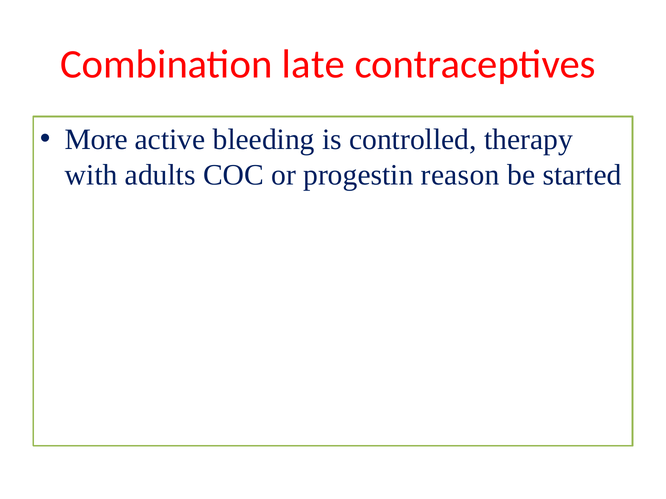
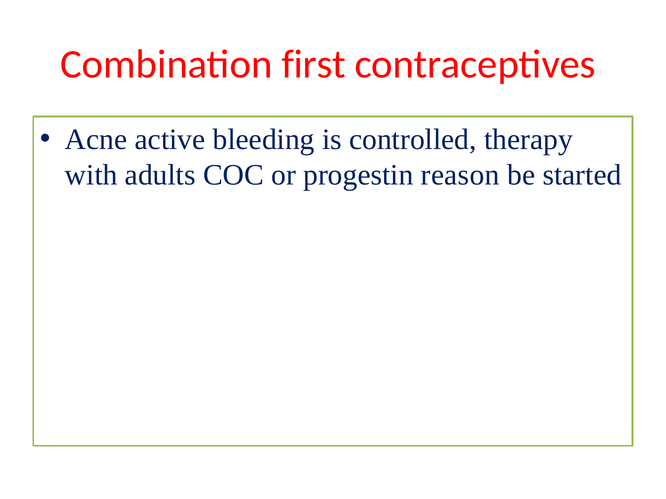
late: late -> first (314, 64)
More: More -> Acne (96, 140)
